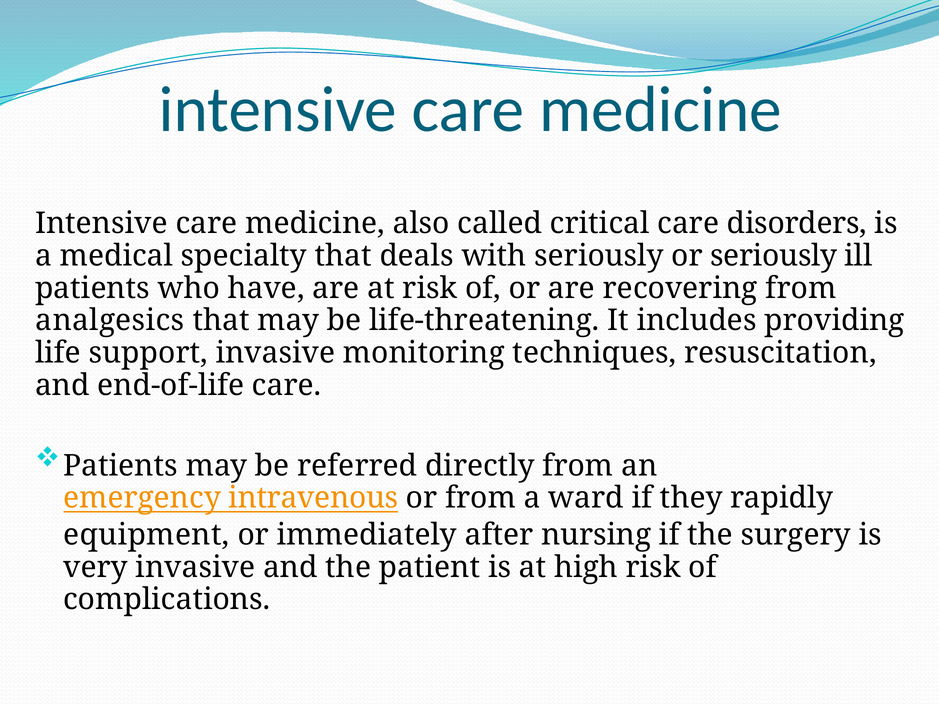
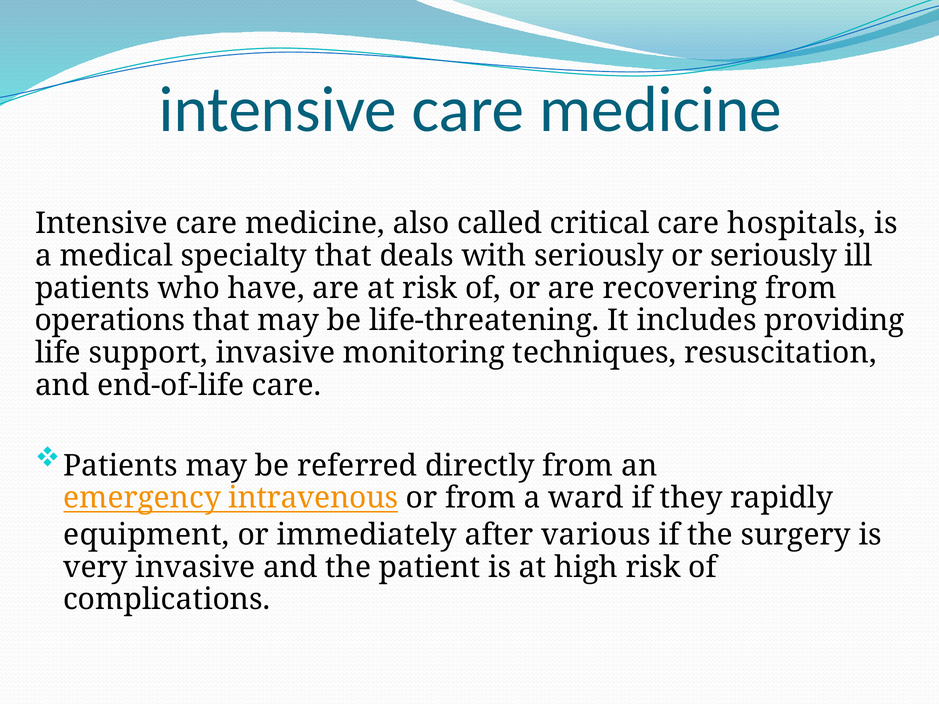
disorders: disorders -> hospitals (797, 223)
analgesics: analgesics -> operations (110, 321)
nursing: nursing -> various (596, 535)
